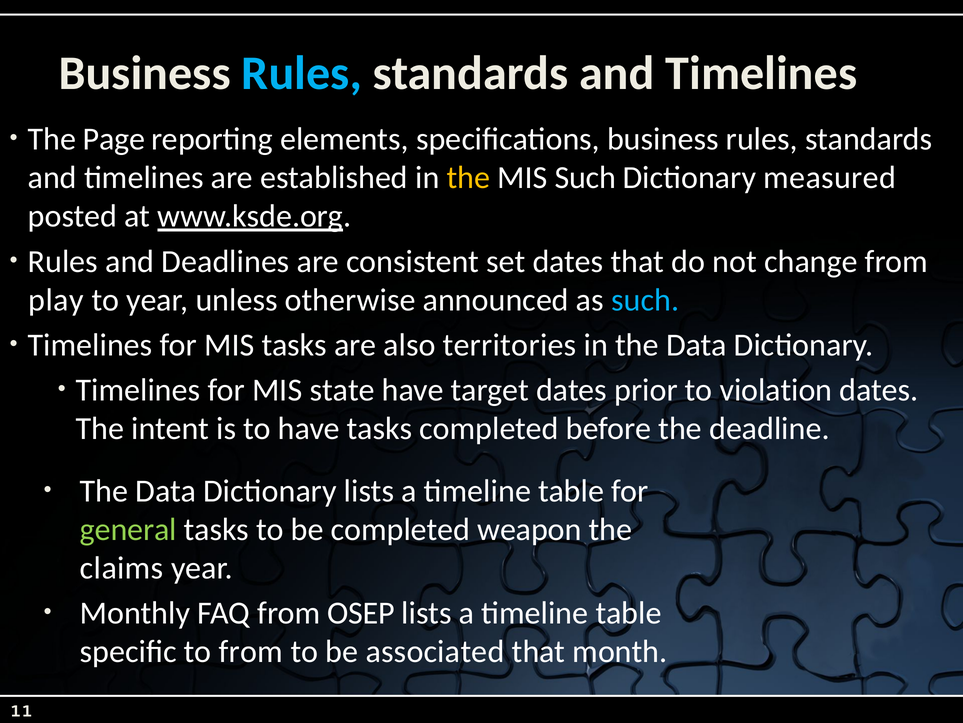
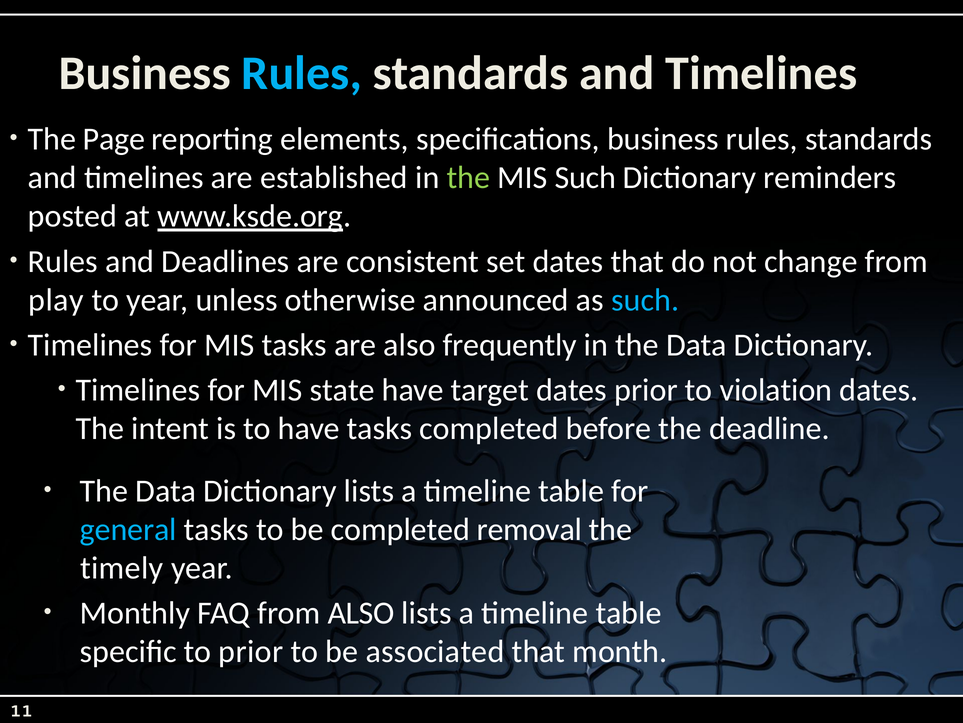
the colour: yellow -> light green (468, 177)
measured: measured -> reminders (830, 177)
territories: territories -> frequently (510, 345)
general colour: light green -> light blue (128, 529)
weapon: weapon -> removal (529, 529)
claims: claims -> timely (122, 568)
from OSEP: OSEP -> ALSO (361, 613)
to from: from -> prior (251, 651)
